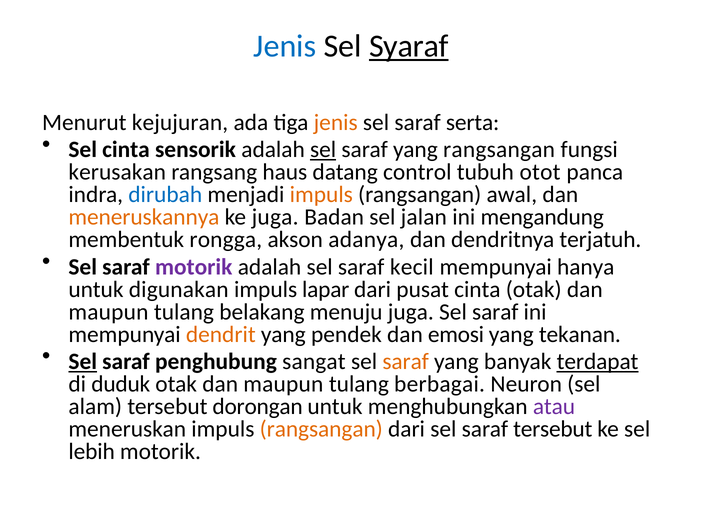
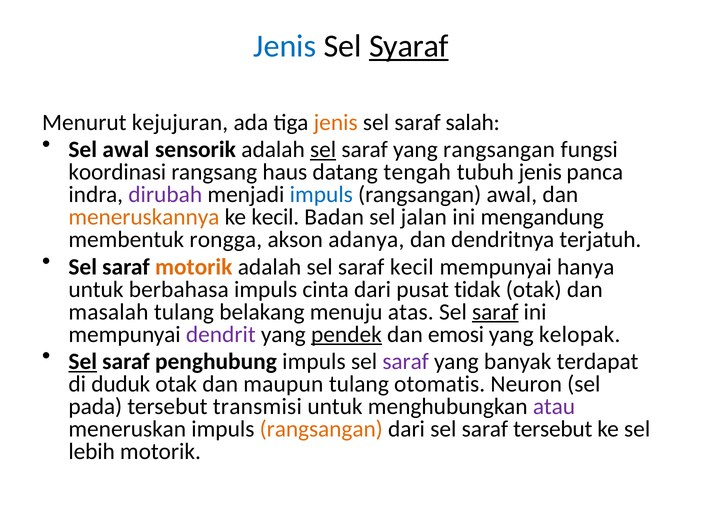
serta: serta -> salah (473, 122)
Sel cinta: cinta -> awal (126, 150)
kerusakan: kerusakan -> koordinasi (117, 172)
control: control -> tengah (417, 172)
tubuh otot: otot -> jenis (540, 172)
dirubah colour: blue -> purple (165, 195)
impuls colour: orange -> blue (321, 195)
ke juga: juga -> kecil (275, 217)
motorik colour: purple -> orange (194, 267)
digunakan: digunakan -> berbahasa (179, 290)
lapar: lapar -> cinta (326, 290)
pusat cinta: cinta -> tidak (477, 290)
maupun: maupun -> masalah (108, 312)
menuju juga: juga -> atas (411, 312)
saraf underline: none -> present (495, 312)
dendrit colour: orange -> purple (221, 335)
pendek underline: none -> present (346, 335)
tekanan: tekanan -> kelopak (580, 335)
penghubung sangat: sangat -> impuls (314, 362)
saraf colour: orange -> purple (406, 362)
terdapat underline: present -> none (598, 362)
berbagai: berbagai -> otomatis (440, 385)
alam: alam -> pada (95, 407)
dorongan: dorongan -> transmisi (257, 407)
